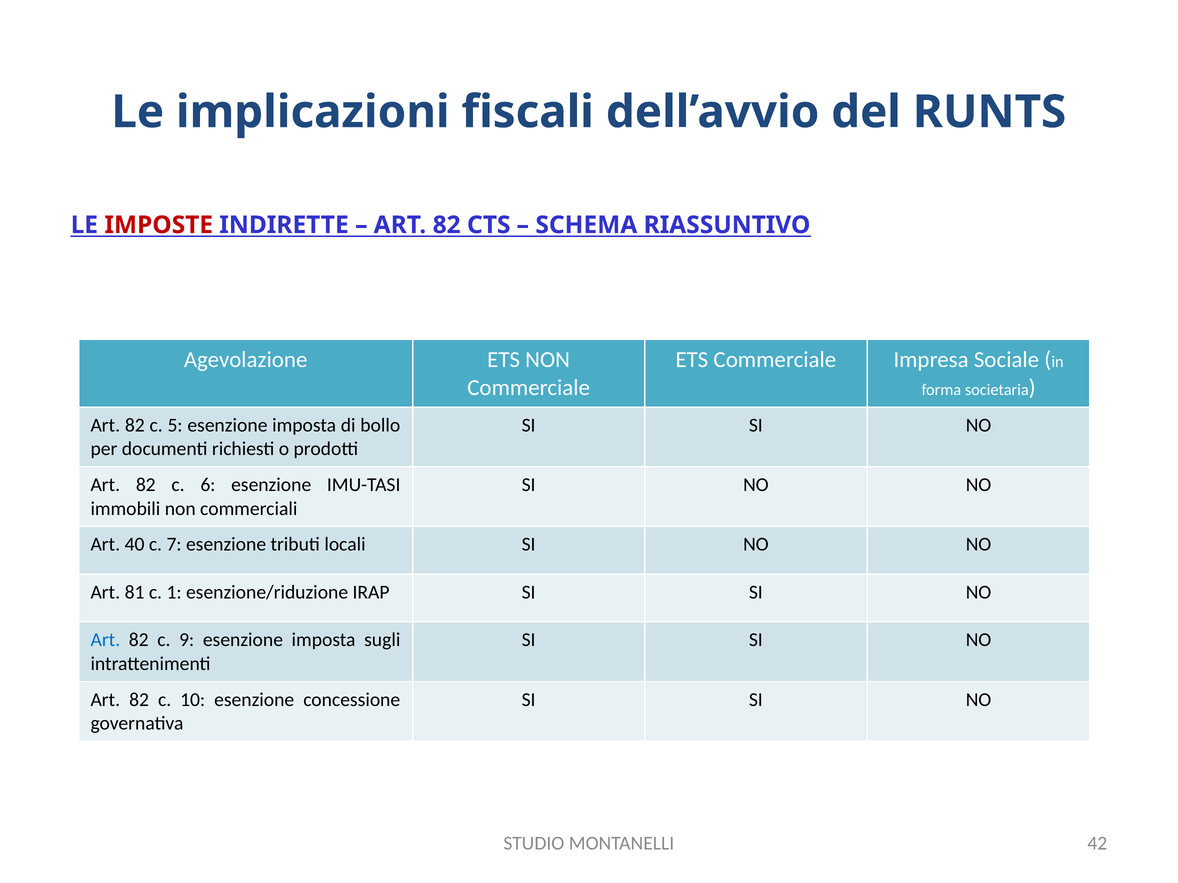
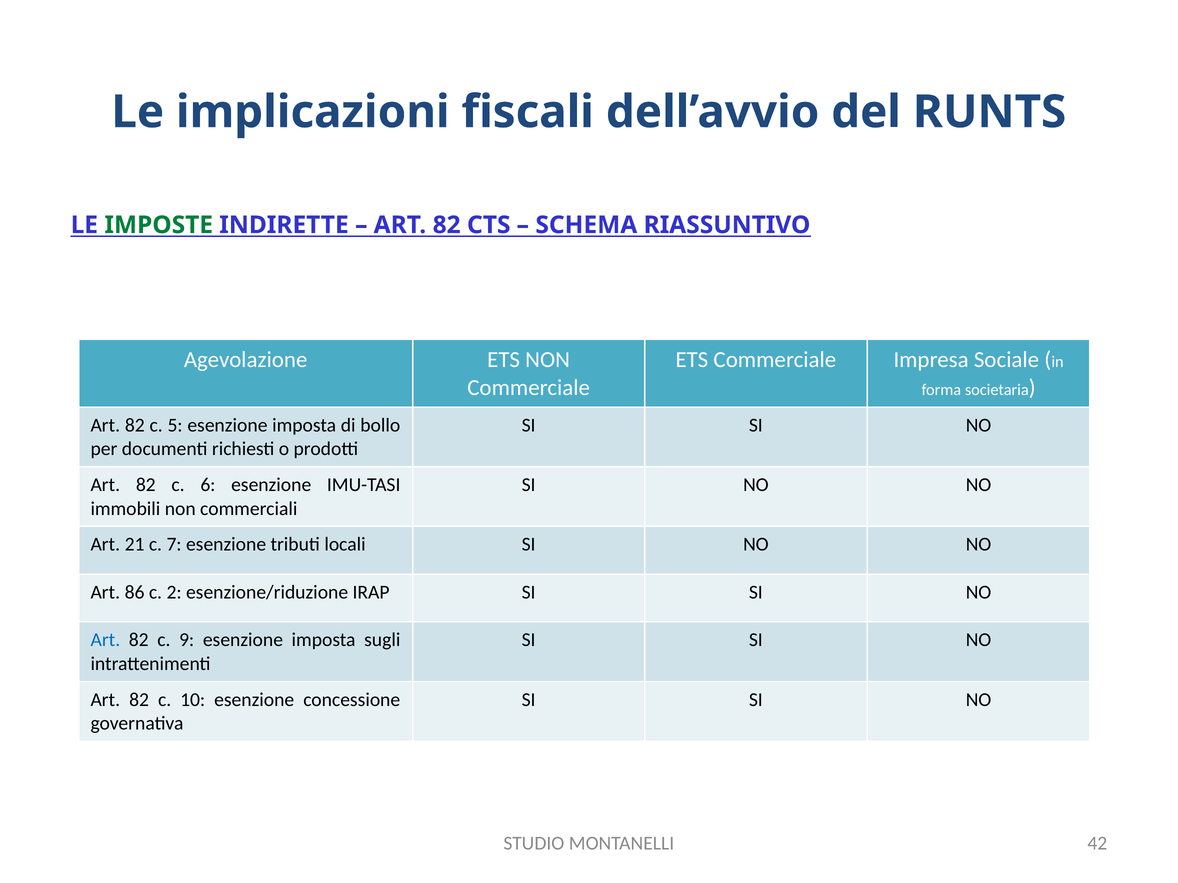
IMPOSTE colour: red -> green (159, 225)
40: 40 -> 21 (135, 545)
81: 81 -> 86 (135, 592)
1: 1 -> 2 (174, 592)
